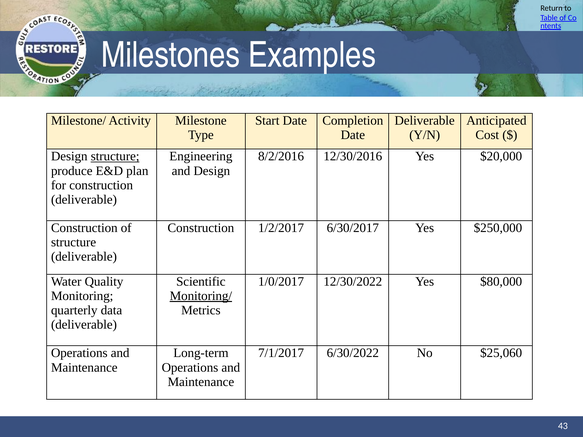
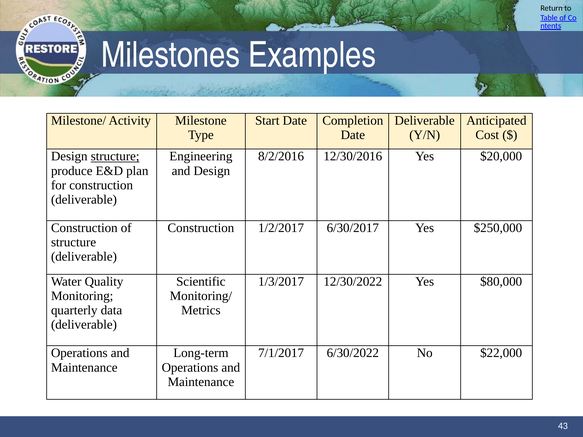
1/0/2017: 1/0/2017 -> 1/3/2017 (281, 282)
Monitoring/ underline: present -> none (201, 296)
$25,060: $25,060 -> $22,000 (501, 353)
